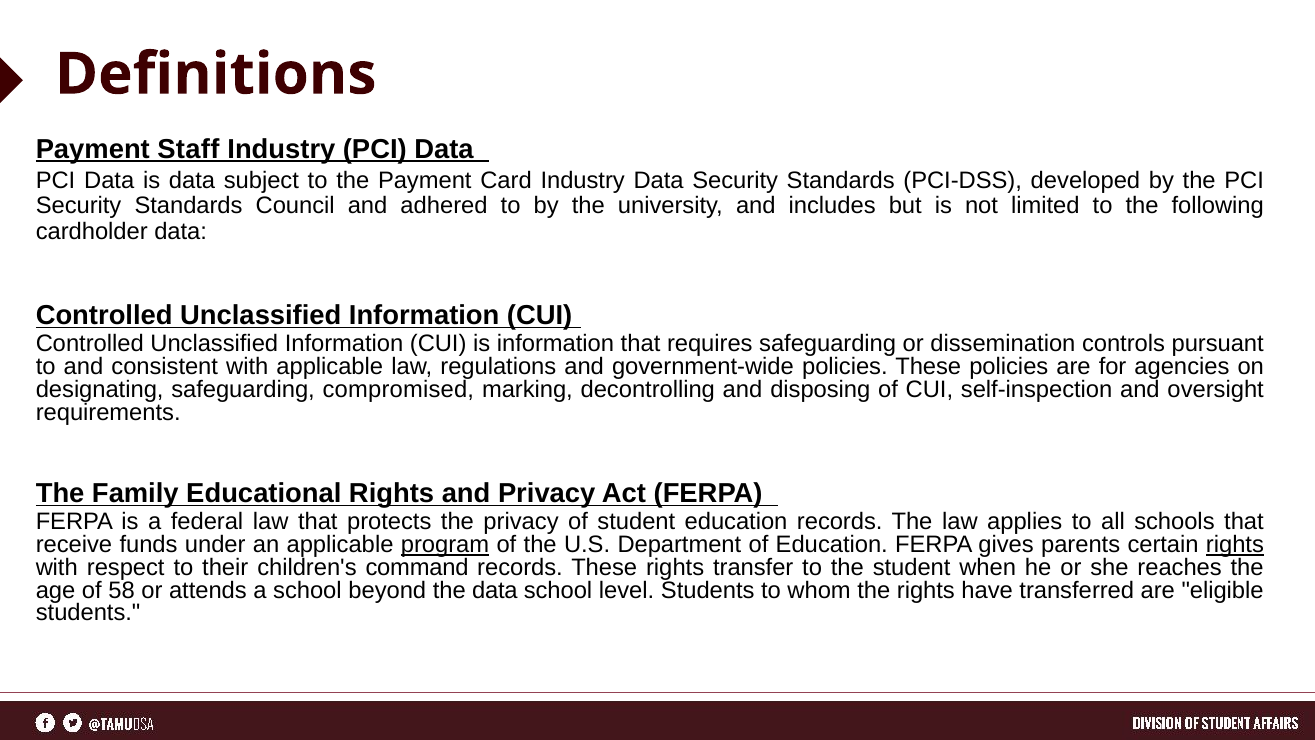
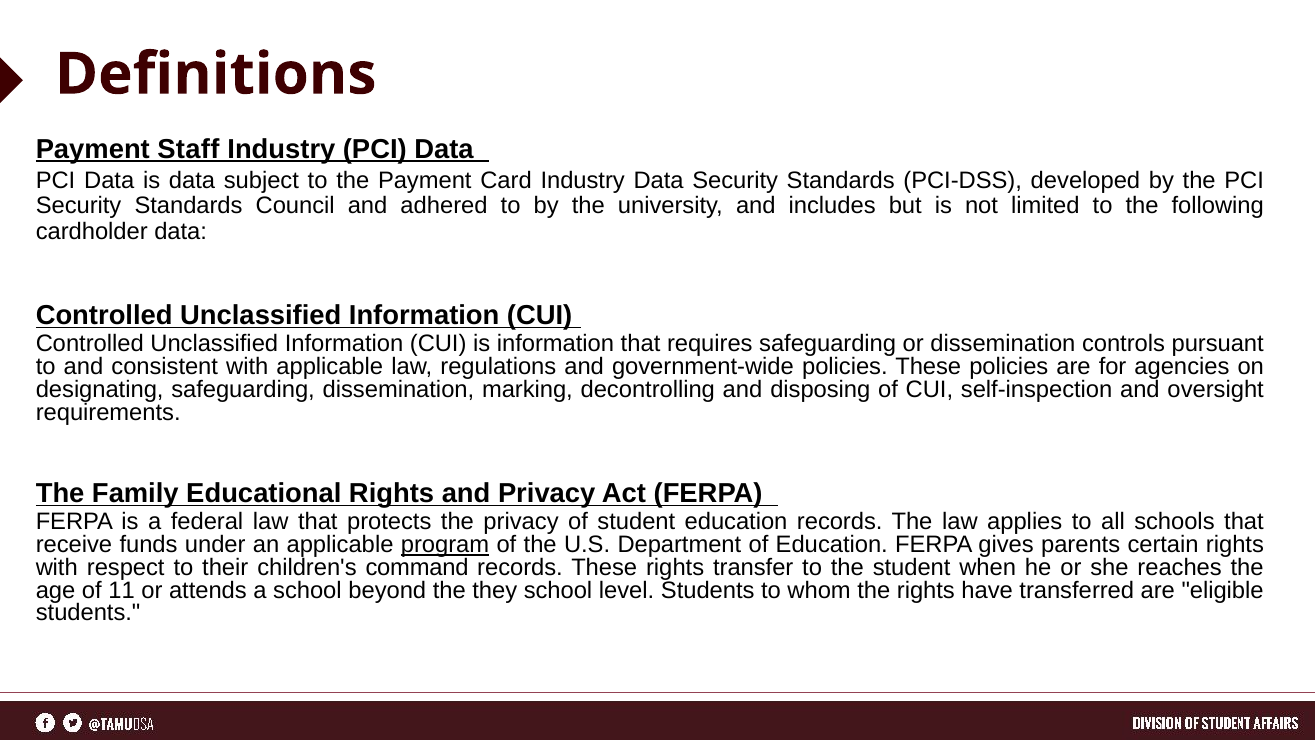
safeguarding compromised: compromised -> dissemination (398, 389)
rights underline: present -> none (1235, 544)
58: 58 -> 11 (122, 590)
the data: data -> they (495, 590)
